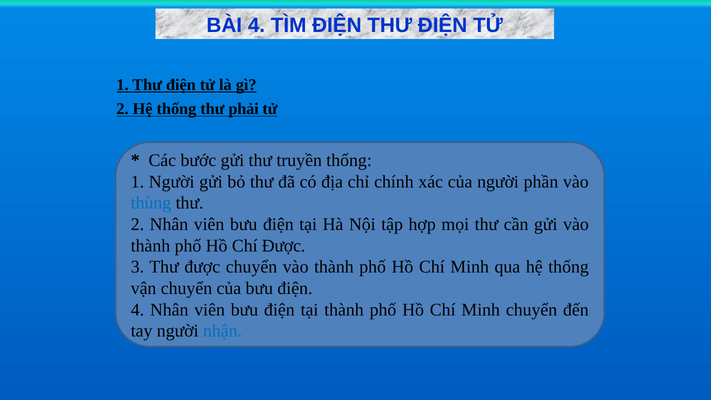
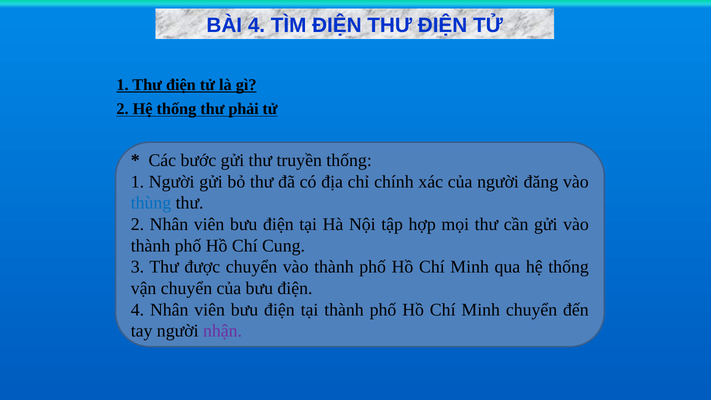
phần: phần -> đăng (541, 182)
Chí Được: Được -> Cung (284, 246)
nhận colour: blue -> purple (223, 331)
